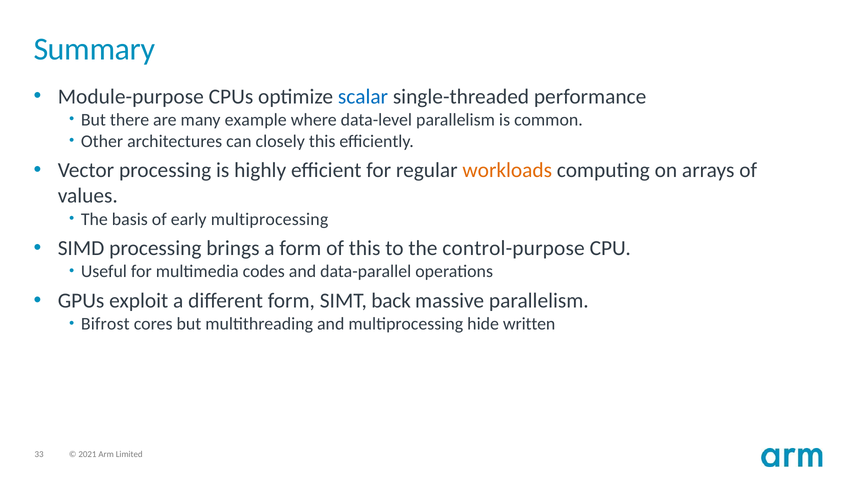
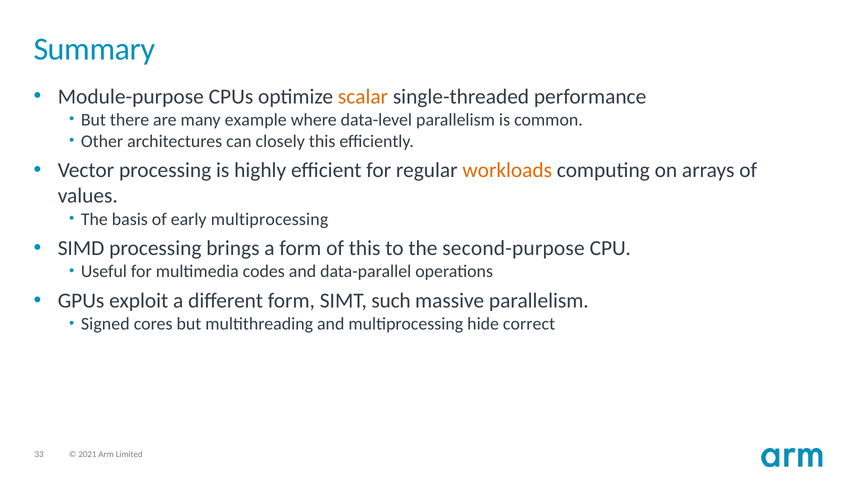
scalar colour: blue -> orange (363, 97)
control-purpose: control-purpose -> second-purpose (513, 249)
back: back -> such (391, 301)
Bifrost: Bifrost -> Signed (105, 324)
written: written -> correct (529, 324)
